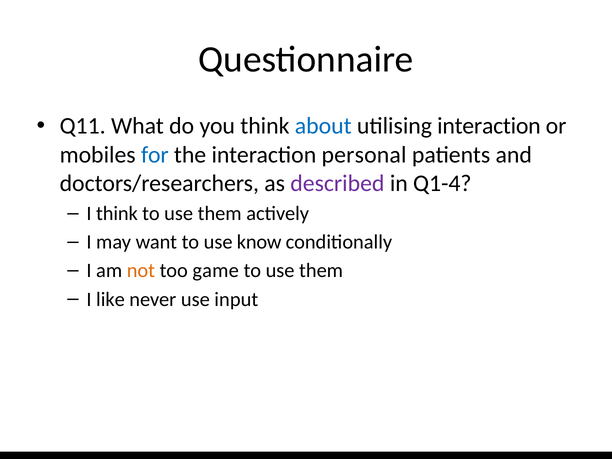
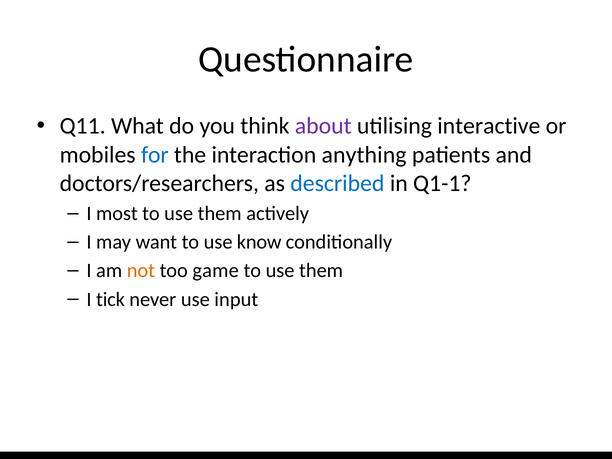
about colour: blue -> purple (323, 126)
utilising interaction: interaction -> interactive (489, 126)
personal: personal -> anything (364, 155)
described colour: purple -> blue (337, 183)
Q1-4: Q1-4 -> Q1-1 (442, 183)
I think: think -> most (117, 214)
like: like -> tick (111, 299)
